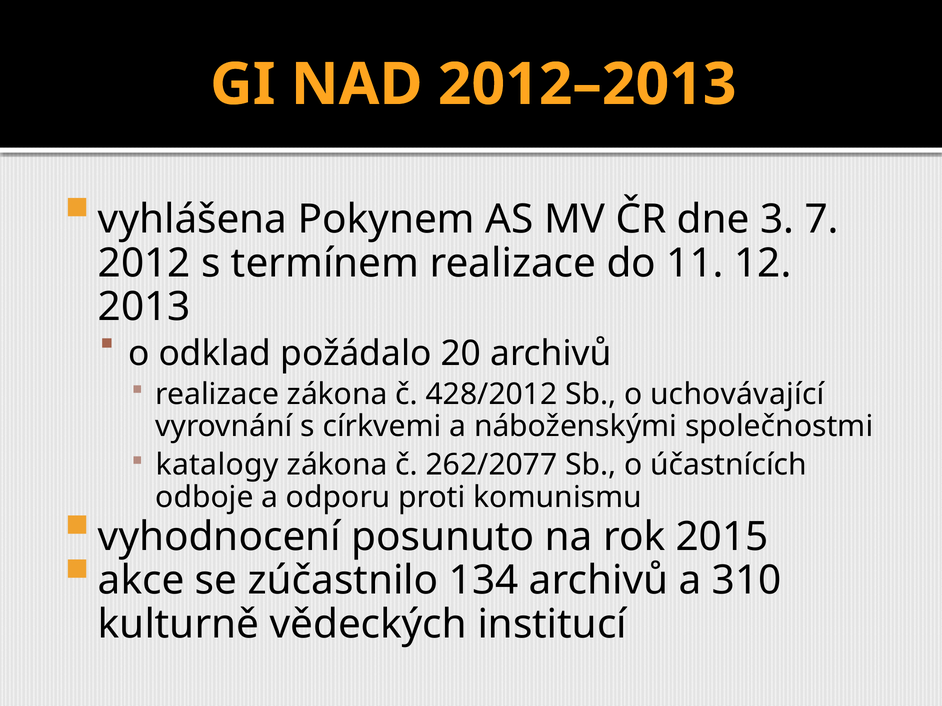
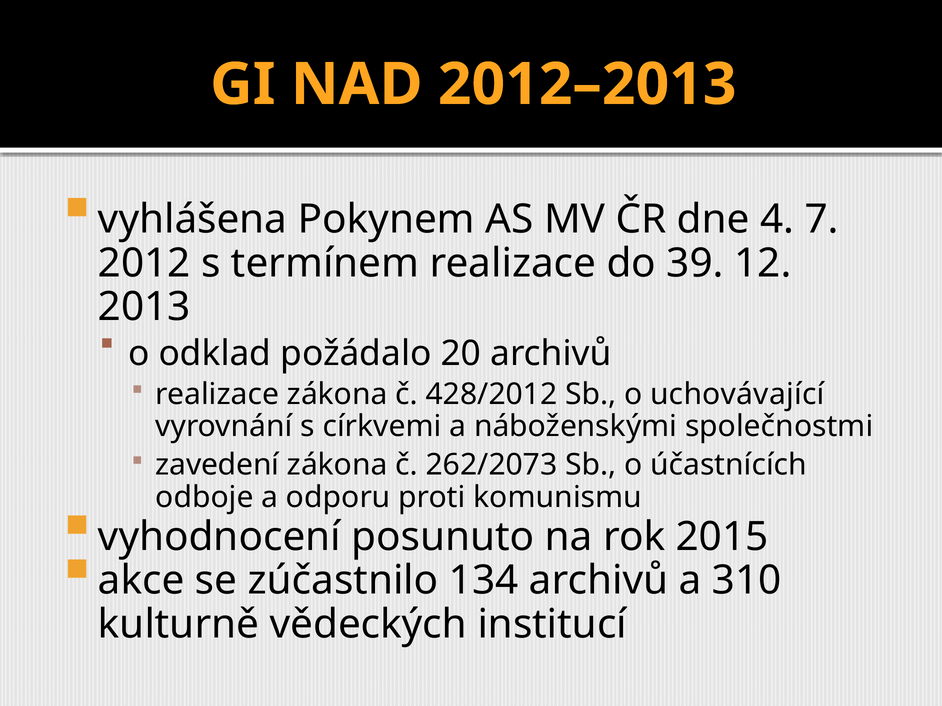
3: 3 -> 4 (777, 219)
11: 11 -> 39 (695, 263)
katalogy: katalogy -> zavedení (217, 465)
262/2077: 262/2077 -> 262/2073 (492, 465)
